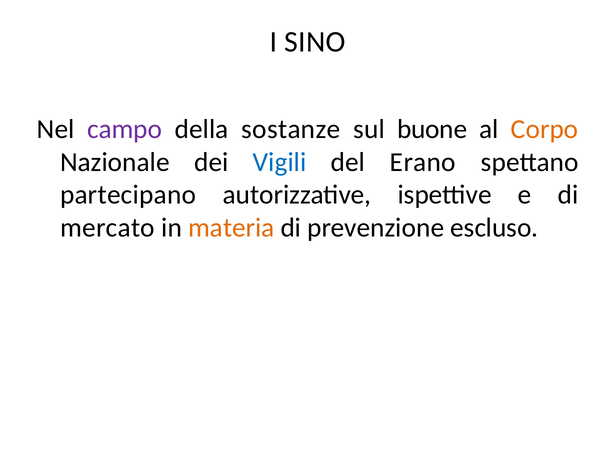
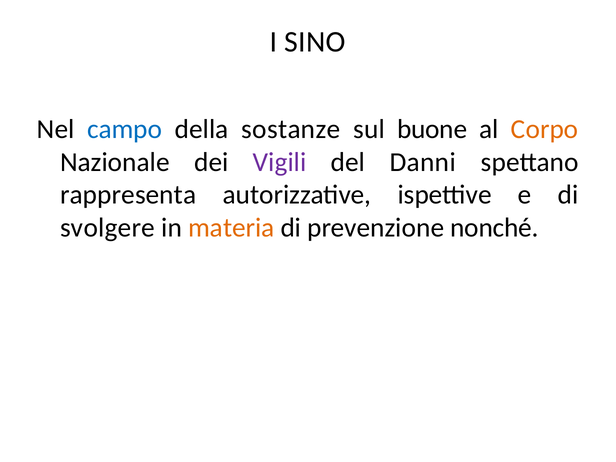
campo colour: purple -> blue (125, 129)
Vigili colour: blue -> purple (280, 162)
Erano: Erano -> Danni (423, 162)
partecipano: partecipano -> rappresenta (128, 195)
mercato: mercato -> svolgere (108, 228)
escluso: escluso -> nonché (494, 228)
